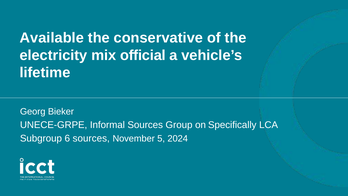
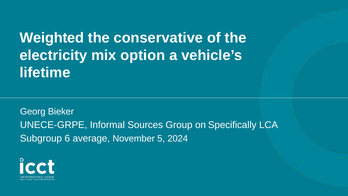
Available: Available -> Weighted (52, 38)
official: official -> option (143, 55)
6 sources: sources -> average (91, 138)
